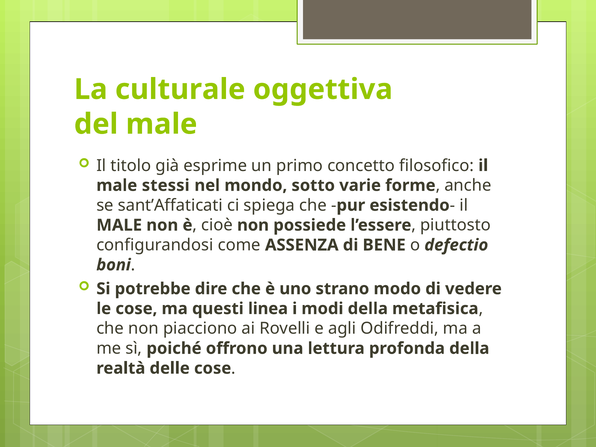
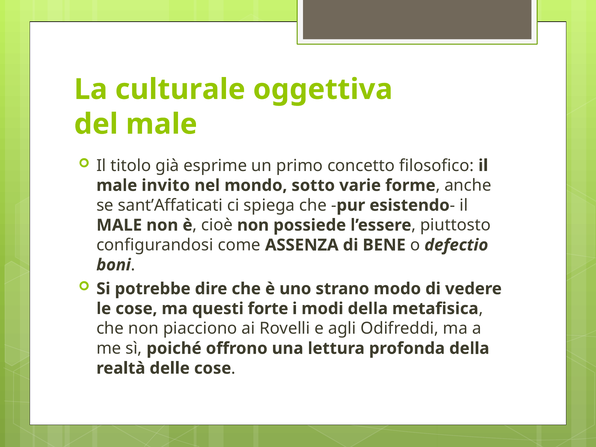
stessi: stessi -> invito (166, 185)
linea: linea -> forte (268, 309)
